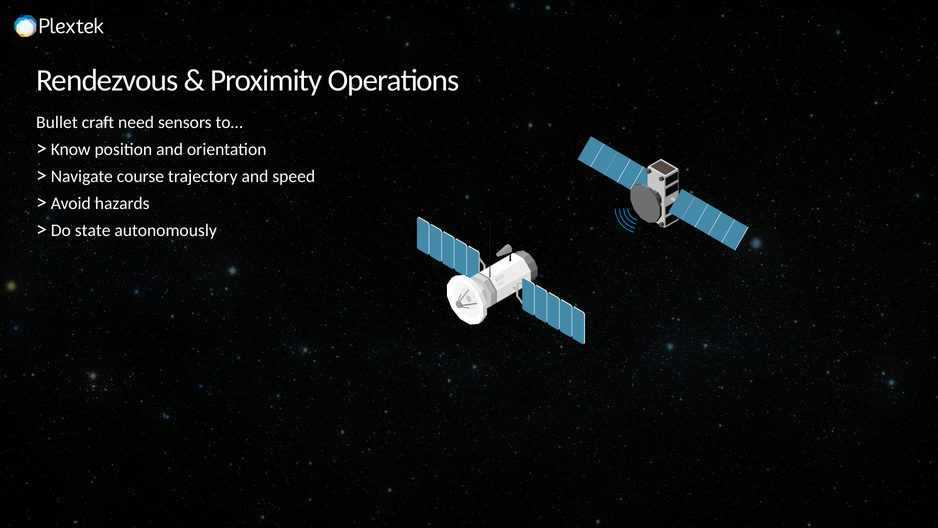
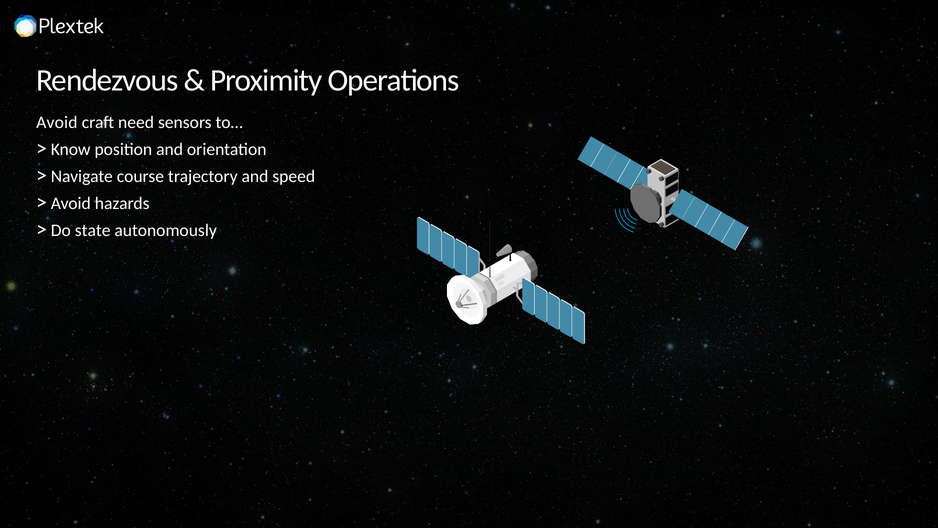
Bullet: Bullet -> Avoid (57, 123)
